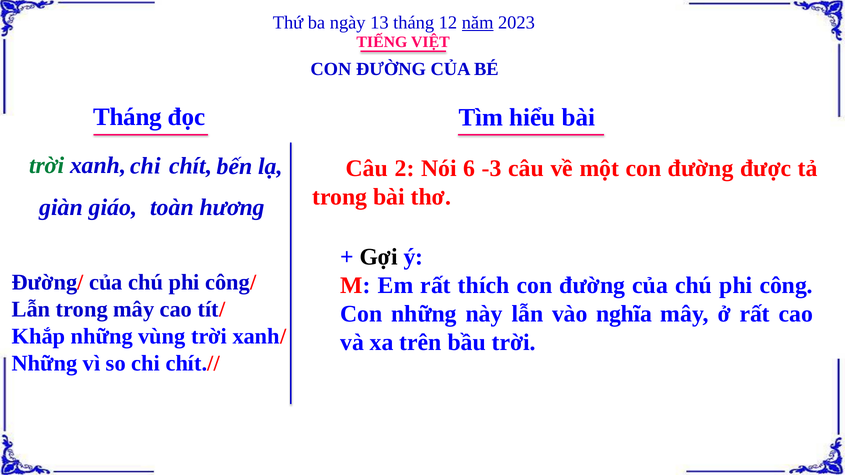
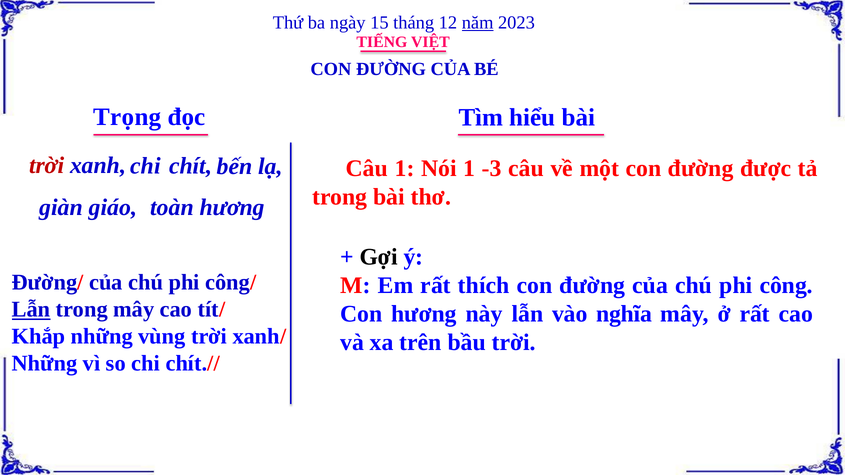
13: 13 -> 15 (379, 23)
Tháng: Tháng -> Trọng (127, 117)
trời colour: green -> red (47, 165)
Câu 2: 2 -> 1 (405, 168)
Nói 6: 6 -> 1 (469, 168)
Lẫn underline: none -> present (31, 309)
Con những: những -> hương (424, 314)
